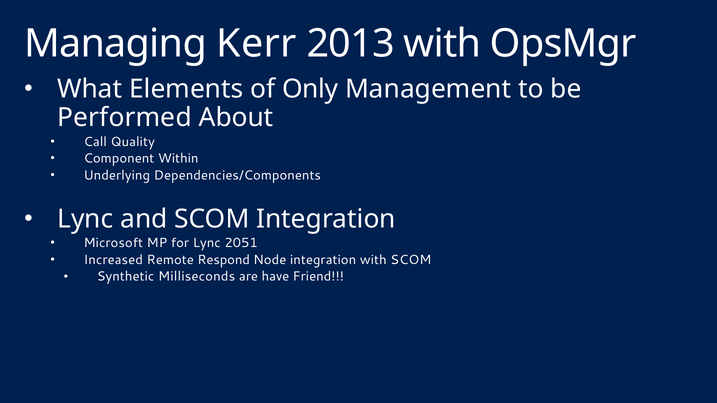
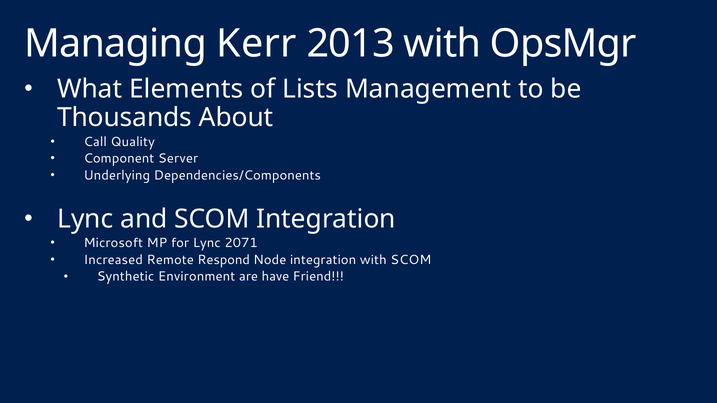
Only: Only -> Lists (310, 89)
Performed: Performed -> Thousands (125, 118)
Within: Within -> Server (178, 159)
2051: 2051 -> 2071 (241, 243)
Milliseconds: Milliseconds -> Environment (197, 277)
